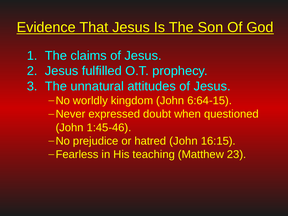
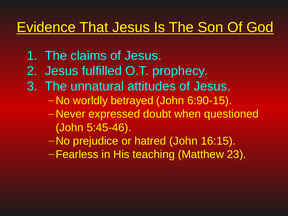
kingdom: kingdom -> betrayed (132, 101)
6:64-15: 6:64-15 -> 6:90-15 (210, 101)
1:45-46: 1:45-46 -> 5:45-46 (109, 128)
